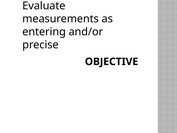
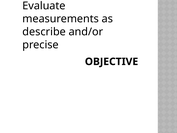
entering: entering -> describe (44, 32)
